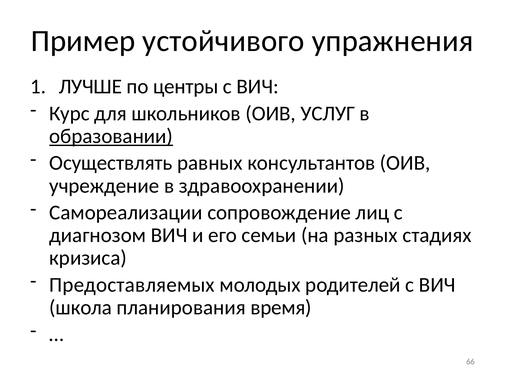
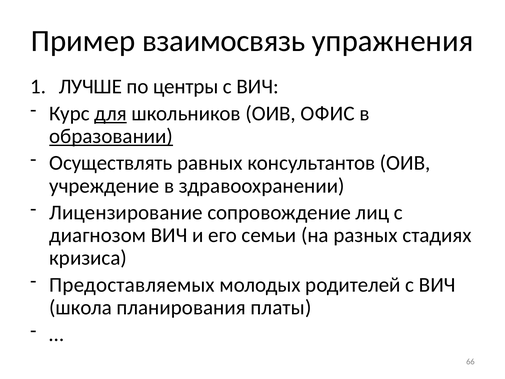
устойчивого: устойчивого -> взаимосвязь (224, 41)
для underline: none -> present (111, 113)
УСЛУГ: УСЛУГ -> ОФИС (328, 113)
Самореализации: Самореализации -> Лицензирование (126, 212)
время: время -> платы (281, 307)
